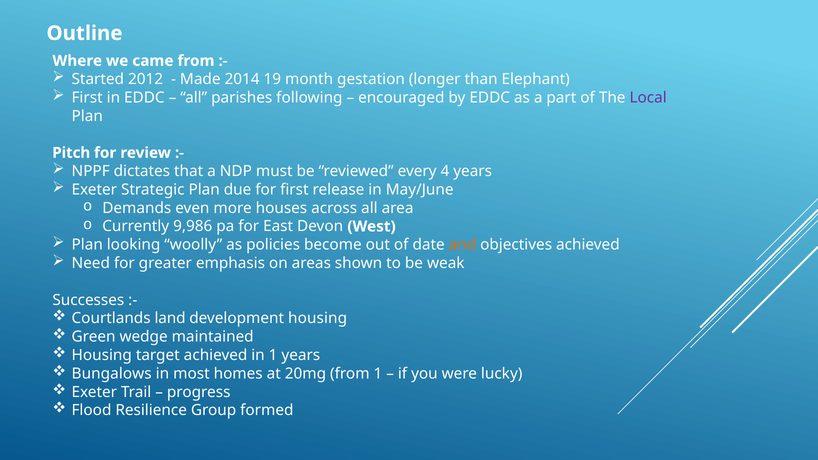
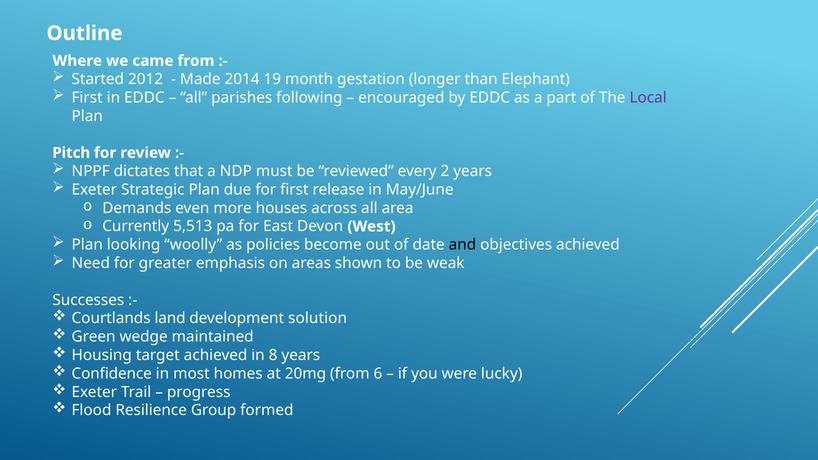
4: 4 -> 2 (445, 171)
9,986: 9,986 -> 5,513 (193, 226)
and colour: orange -> black (462, 245)
development housing: housing -> solution (318, 318)
in 1: 1 -> 8 (273, 355)
Bungalows: Bungalows -> Confidence (112, 374)
from 1: 1 -> 6 (378, 374)
